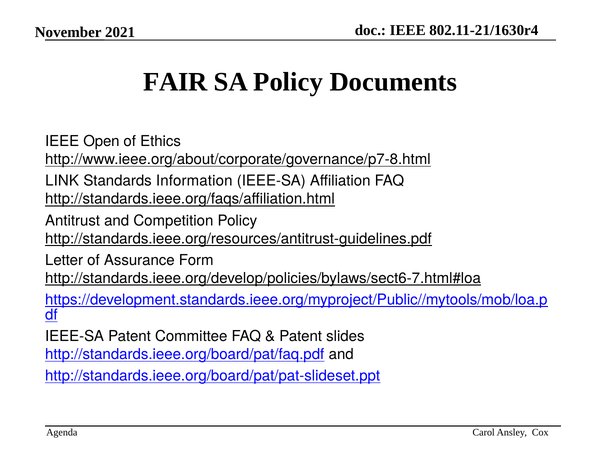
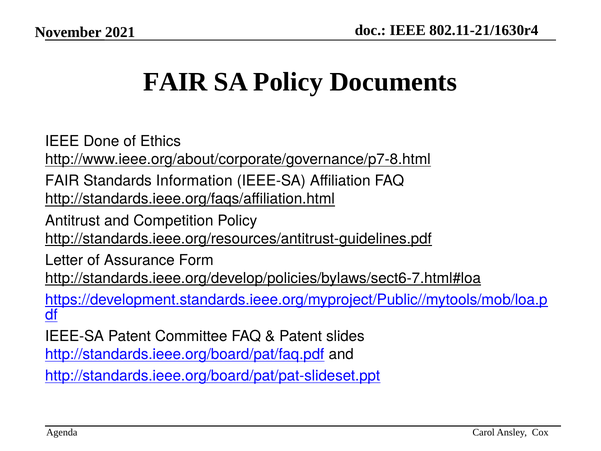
Open: Open -> Done (101, 141)
LINK: LINK -> FAIR (62, 181)
